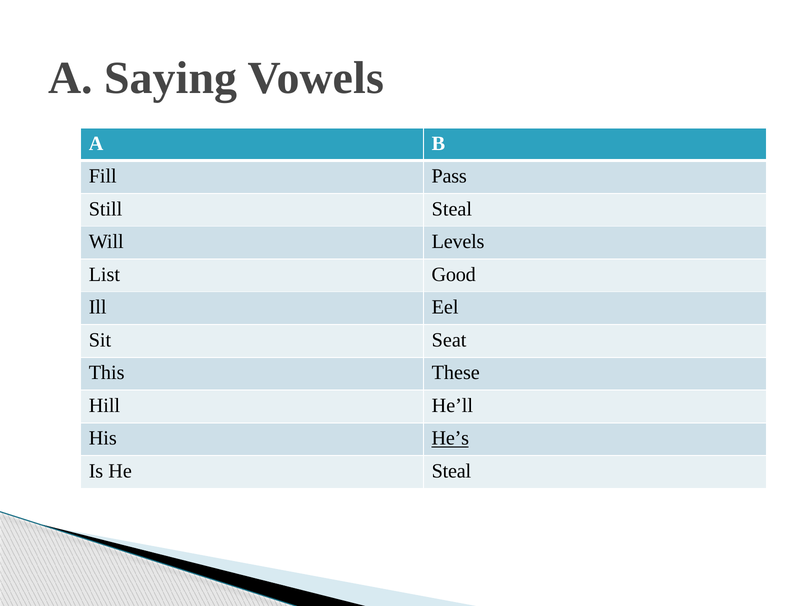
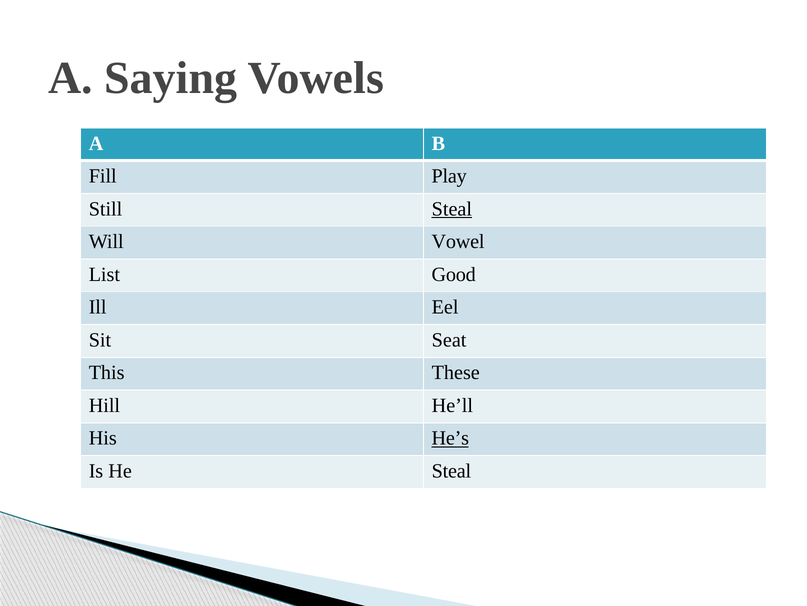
Pass: Pass -> Play (449, 176)
Steal underline: none -> present (452, 209)
Levels: Levels -> Vowel (458, 241)
